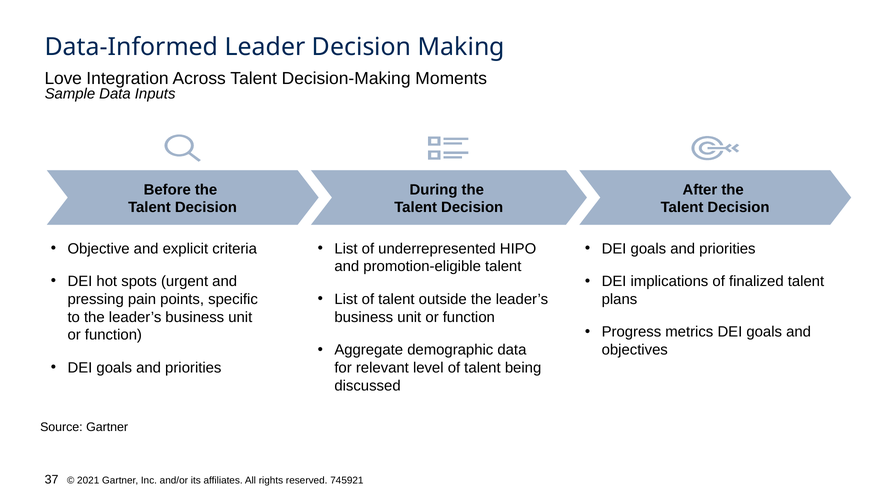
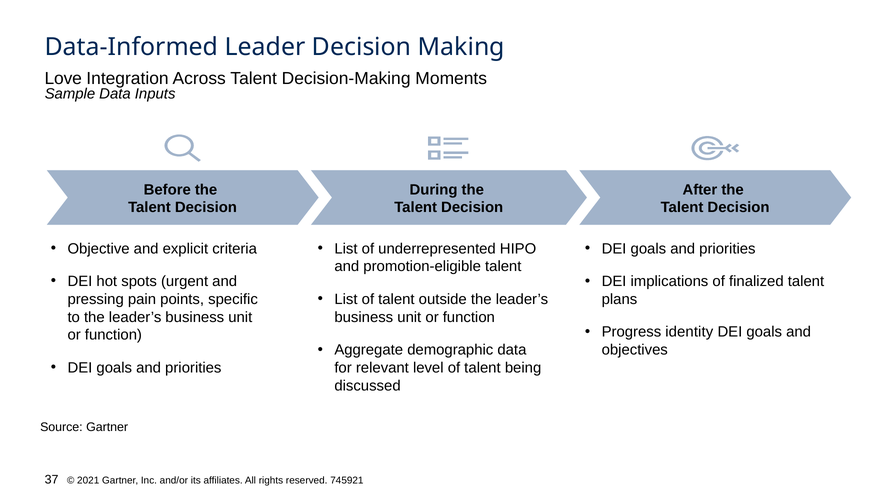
metrics: metrics -> identity (689, 332)
